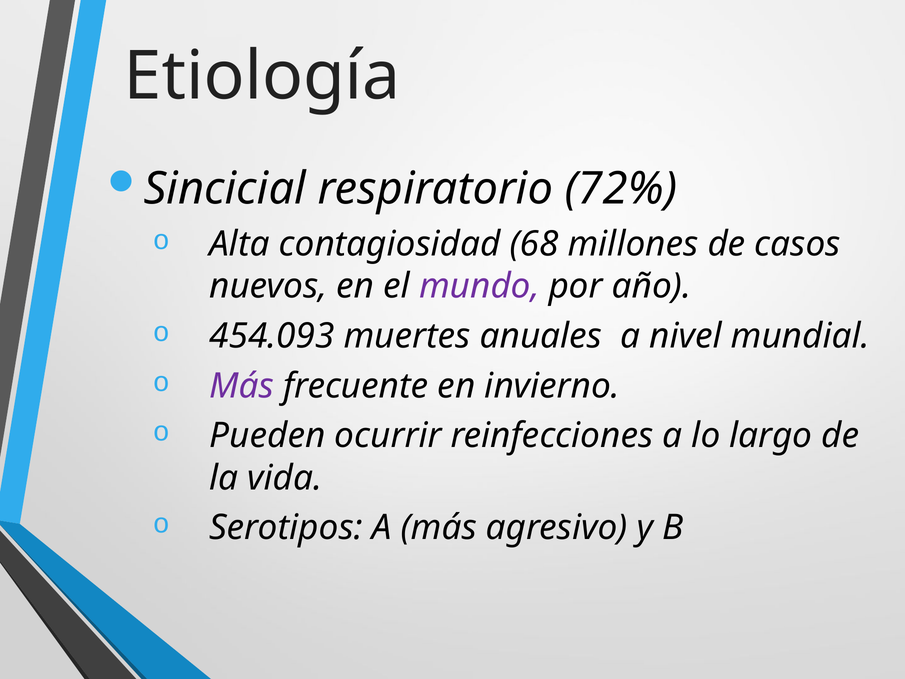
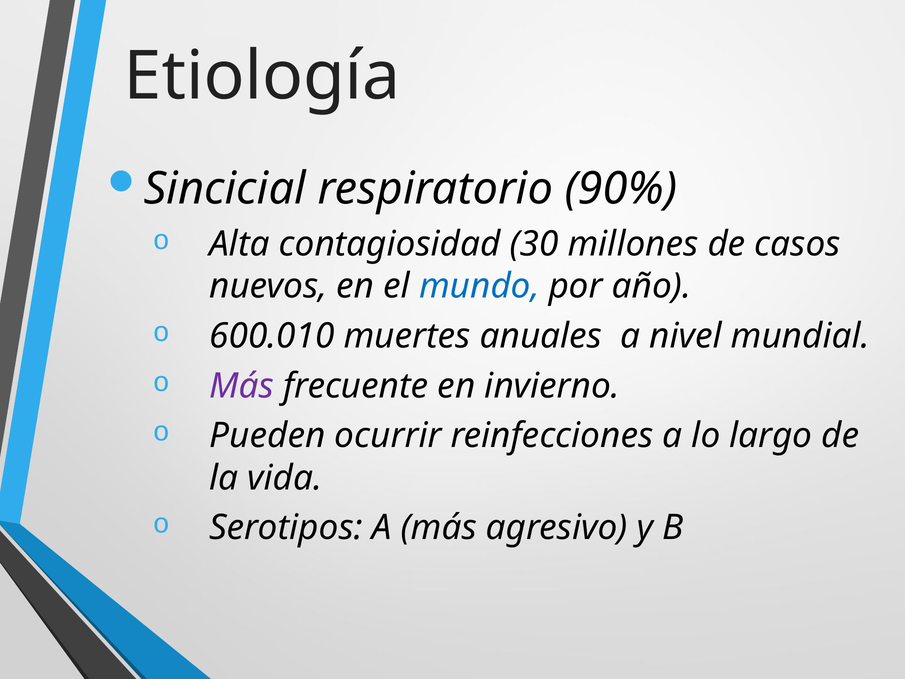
72%: 72% -> 90% (621, 189)
68: 68 -> 30 (534, 244)
mundo colour: purple -> blue (479, 286)
454.093: 454.093 -> 600.010 (272, 336)
